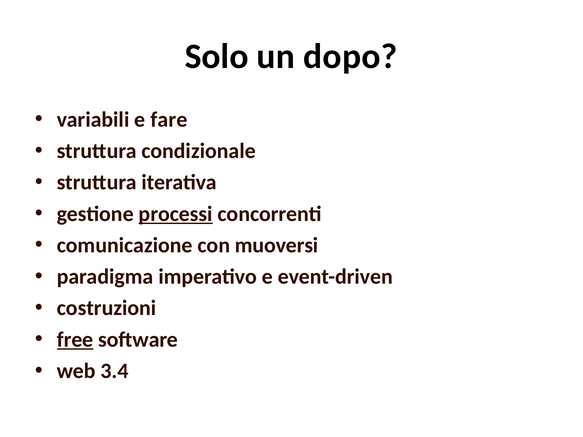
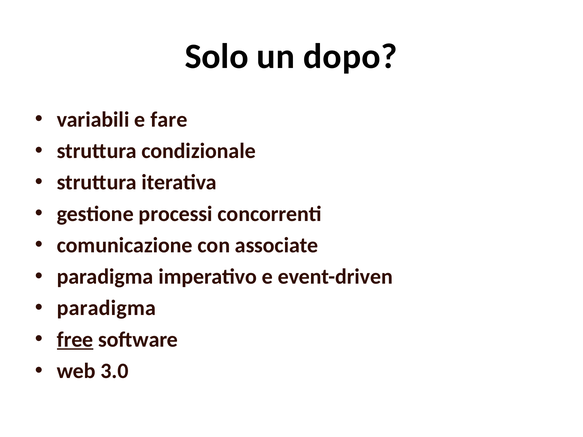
processi underline: present -> none (176, 214)
muoversi: muoversi -> associate (277, 245)
costruzioni: costruzioni -> paradigma (106, 308)
3.4: 3.4 -> 3.0 (115, 371)
